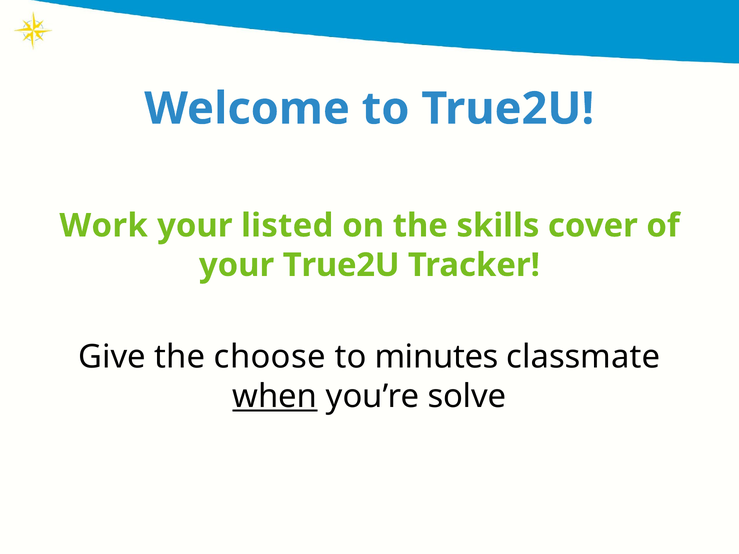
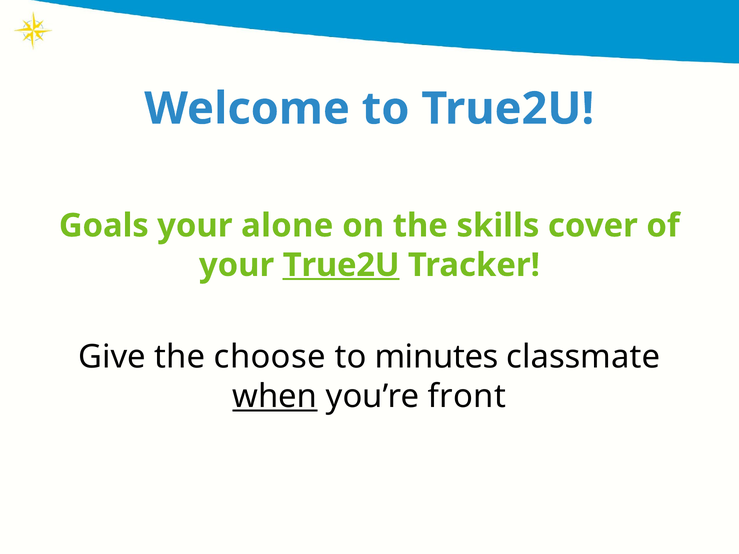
Work: Work -> Goals (104, 226)
listed: listed -> alone (287, 226)
True2U underline: none -> present (341, 265)
solve: solve -> front (467, 397)
